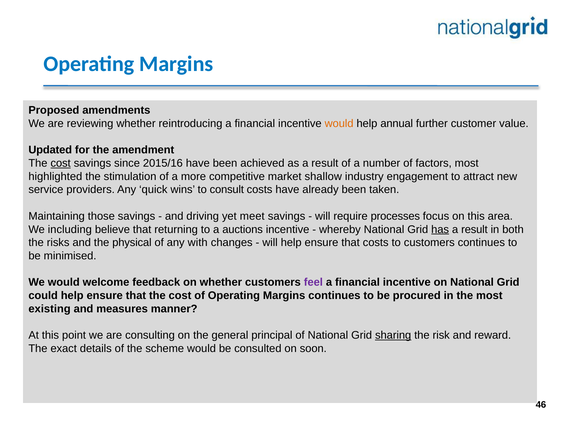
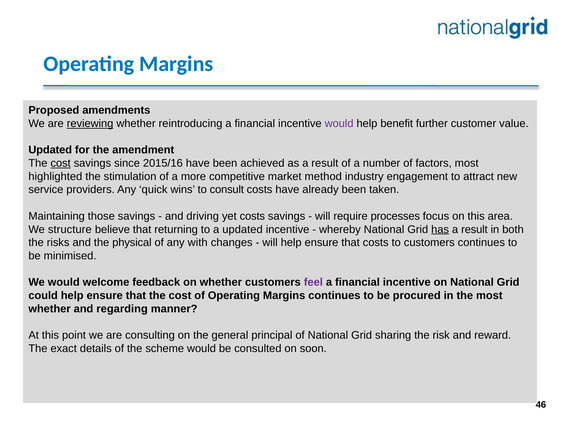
reviewing underline: none -> present (90, 123)
would colour: orange -> purple (339, 123)
annual: annual -> benefit (397, 123)
shallow: shallow -> method (323, 176)
yet meet: meet -> costs (252, 216)
including: including -> structure (70, 229)
a auctions: auctions -> updated (242, 229)
existing: existing -> whether (50, 308)
measures: measures -> regarding (122, 308)
sharing underline: present -> none (393, 335)
